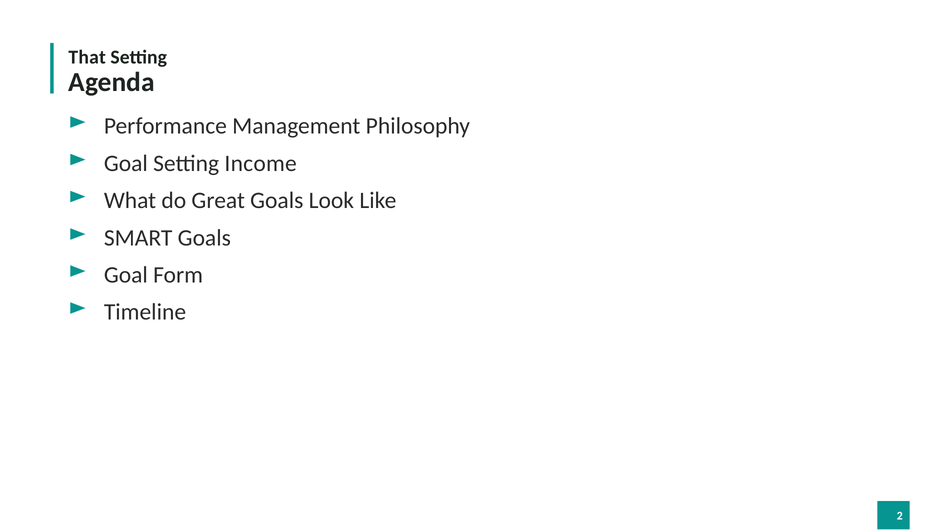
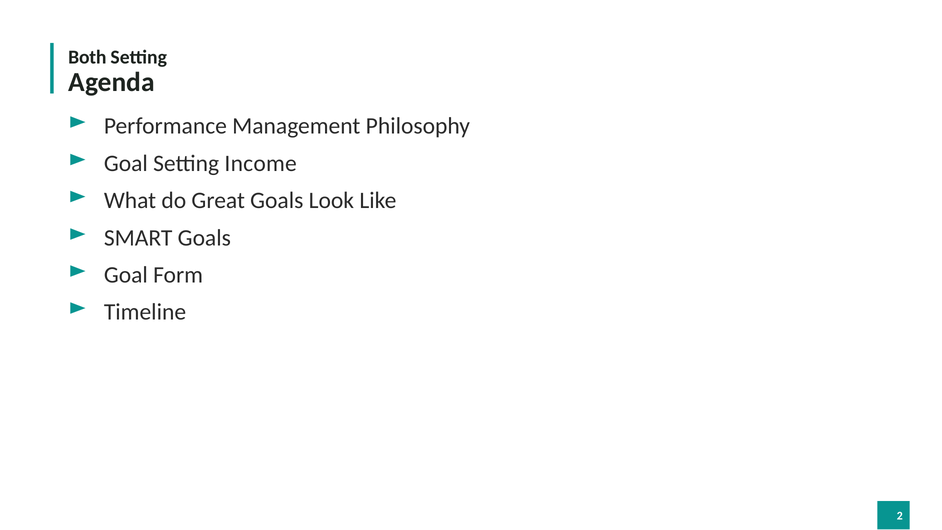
That: That -> Both (87, 57)
